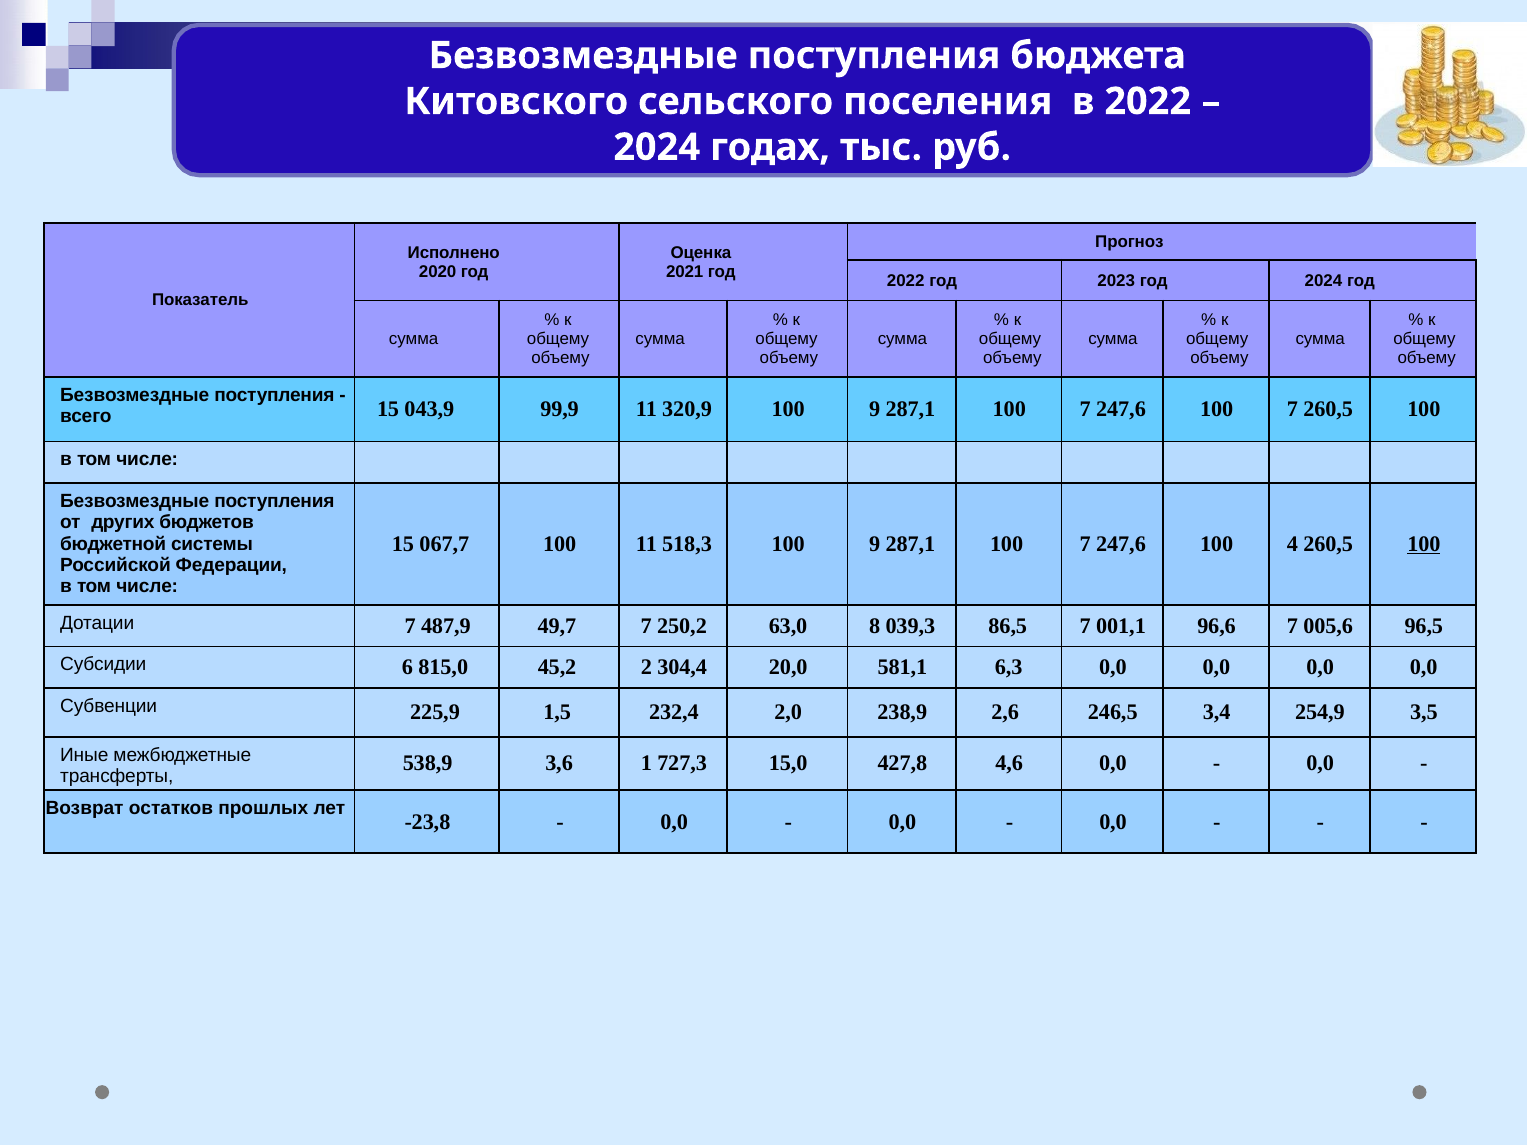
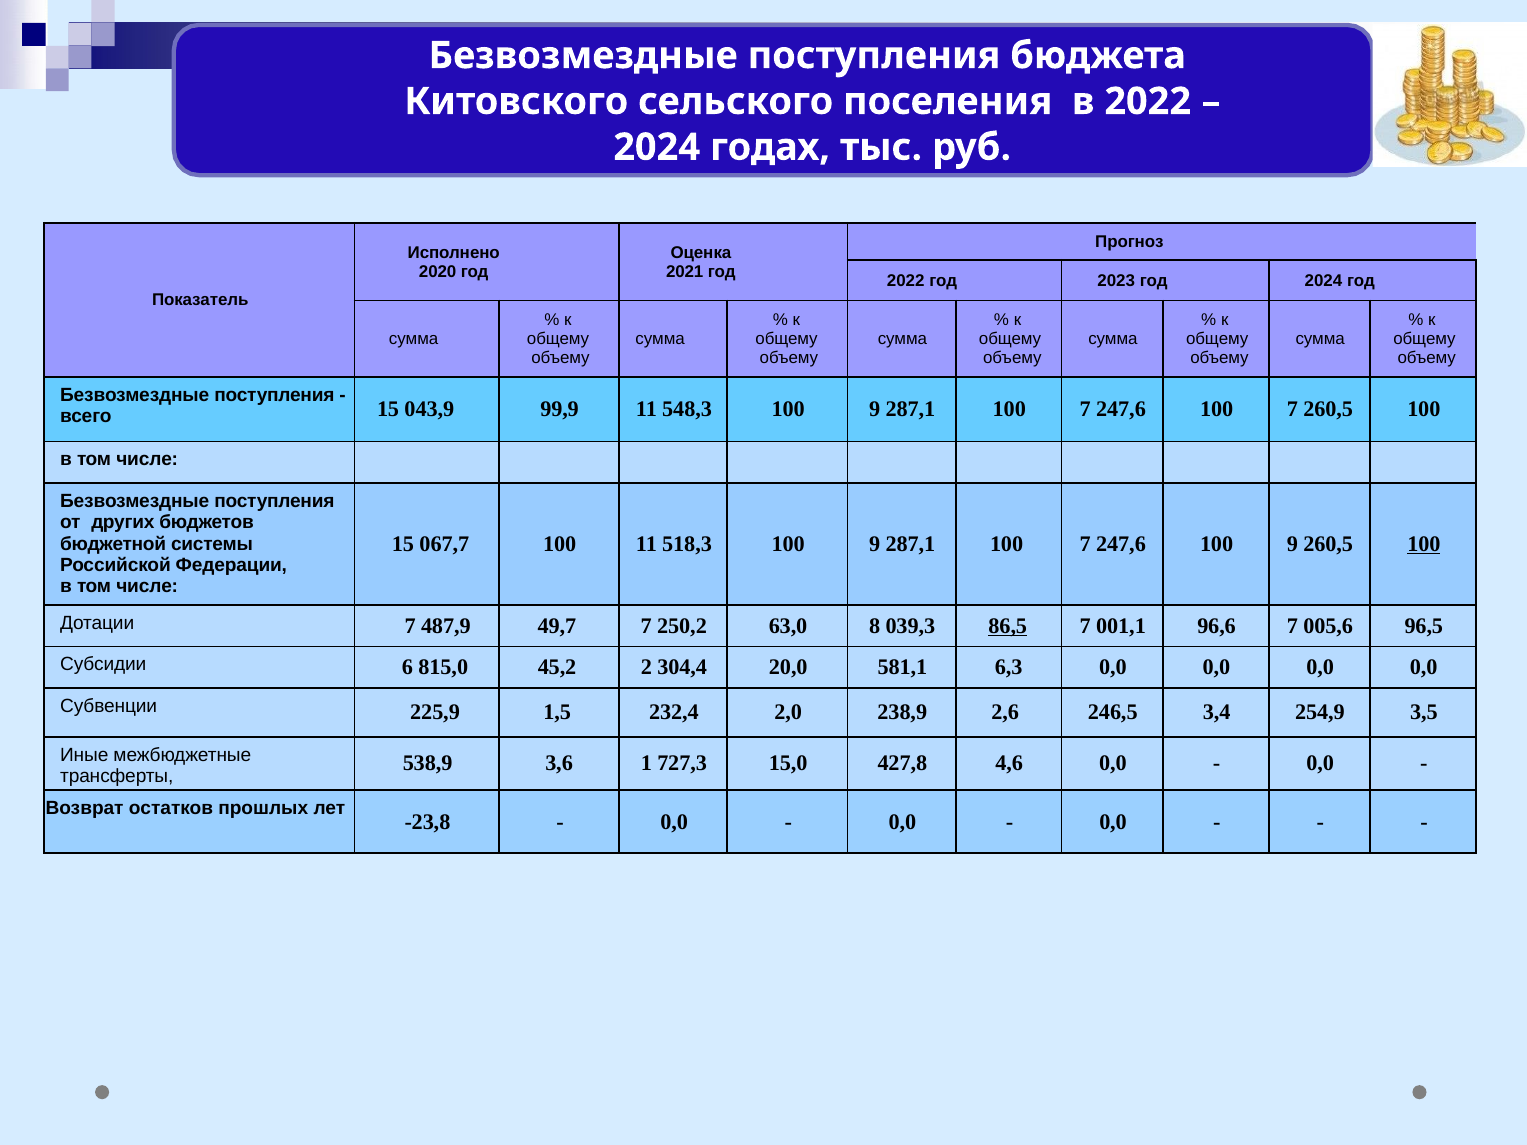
320,9: 320,9 -> 548,3 (687, 409)
247,6 100 4: 4 -> 9 (1292, 544)
86,5 underline: none -> present (1008, 626)
